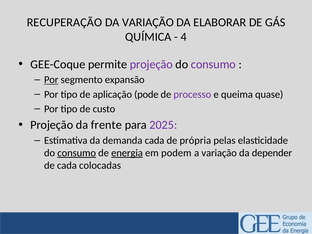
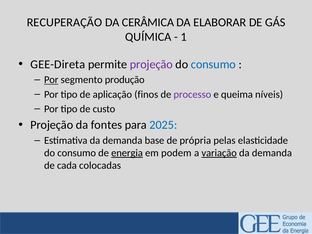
DA VARIAÇÃO: VARIAÇÃO -> CERÂMICA (148, 22)
4: 4 -> 1 (184, 37)
GEE-Coque: GEE-Coque -> GEE-Direta (58, 64)
consumo colour: purple -> blue (213, 64)
expansão: expansão -> produção (125, 80)
pode: pode -> finos (146, 94)
quase: quase -> níveis (269, 94)
frente: frente -> fontes (106, 125)
2025 colour: purple -> blue (163, 125)
demanda cada: cada -> base (154, 140)
consumo underline: present -> none (77, 153)
variação underline: none -> present (219, 153)
depender: depender -> demanda (272, 153)
